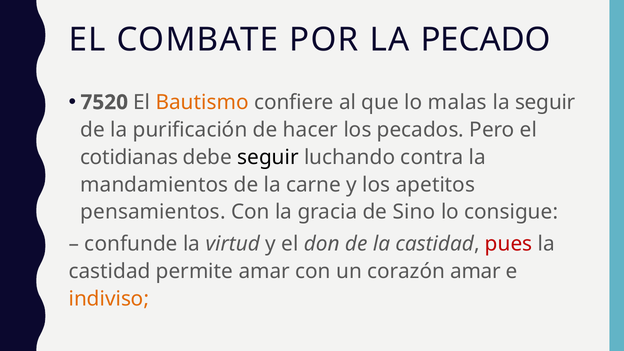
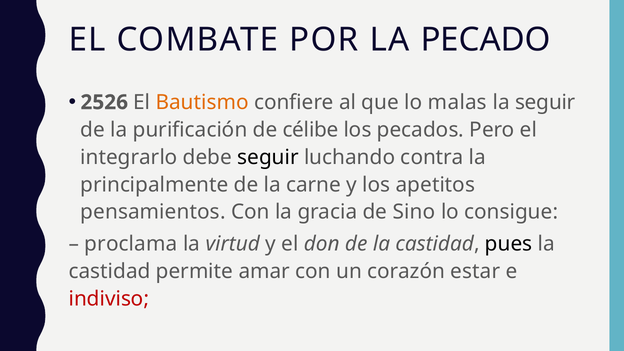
7520: 7520 -> 2526 (104, 102)
hacer: hacer -> célibe (311, 130)
cotidianas: cotidianas -> integrarlo (129, 157)
mandamientos: mandamientos -> principalmente (154, 185)
confunde: confunde -> proclama (131, 244)
pues colour: red -> black (509, 244)
corazón amar: amar -> estar (475, 272)
indiviso colour: orange -> red (109, 299)
